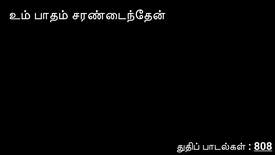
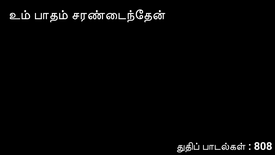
808 underline: present -> none (263, 146)
